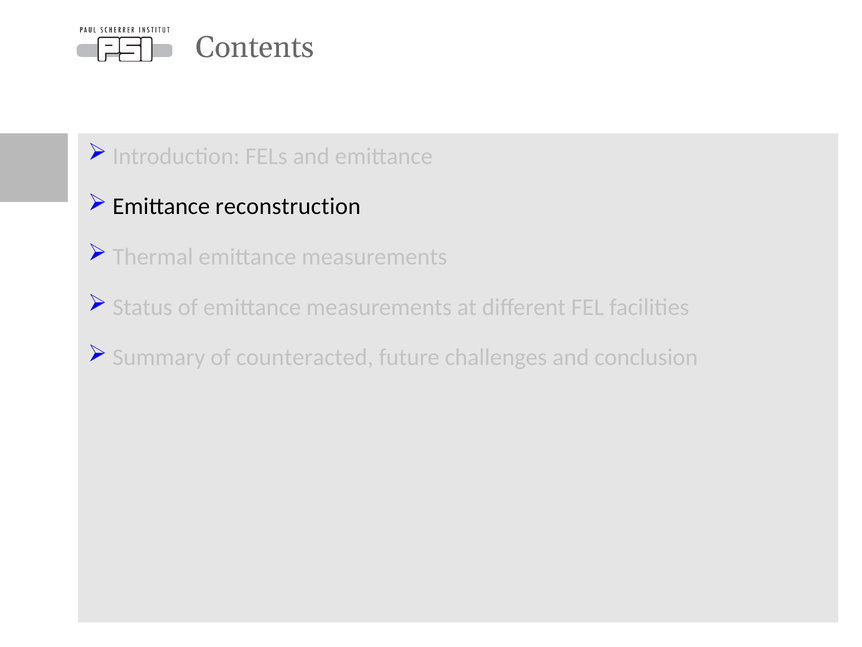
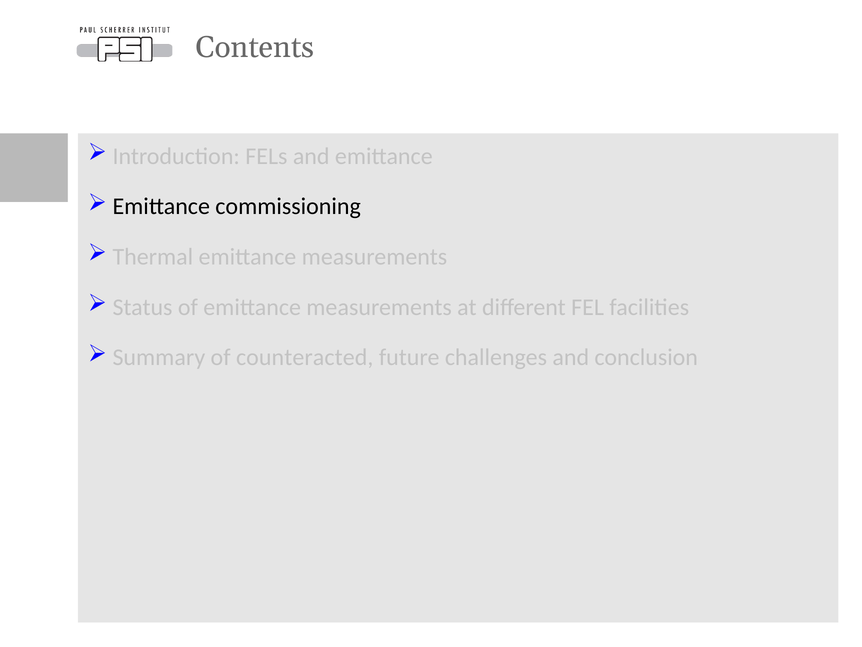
reconstruction: reconstruction -> commissioning (288, 206)
